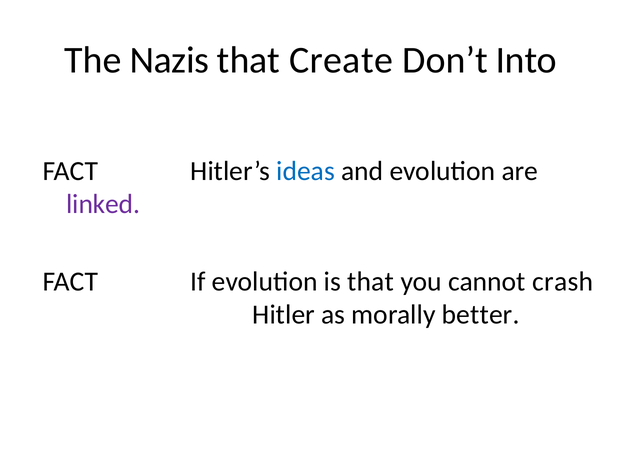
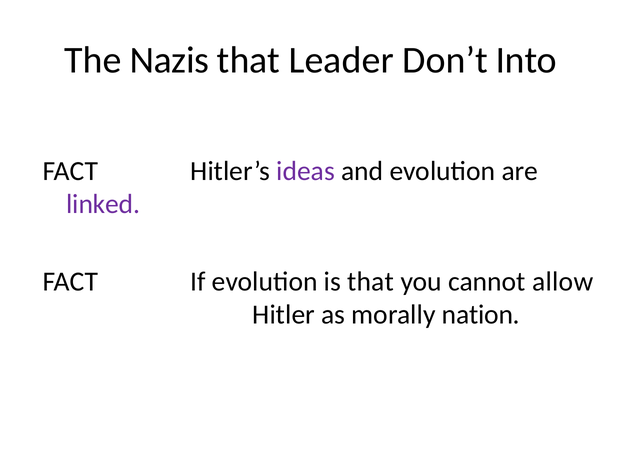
Create: Create -> Leader (341, 60)
ideas colour: blue -> purple (306, 171)
crash: crash -> allow (563, 281)
better: better -> nation (481, 314)
